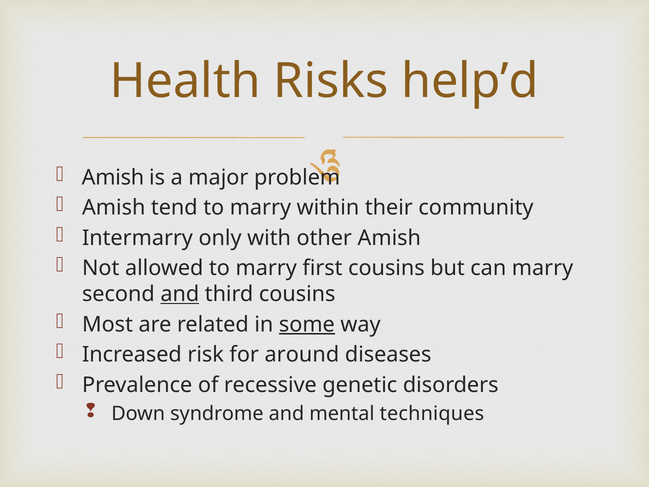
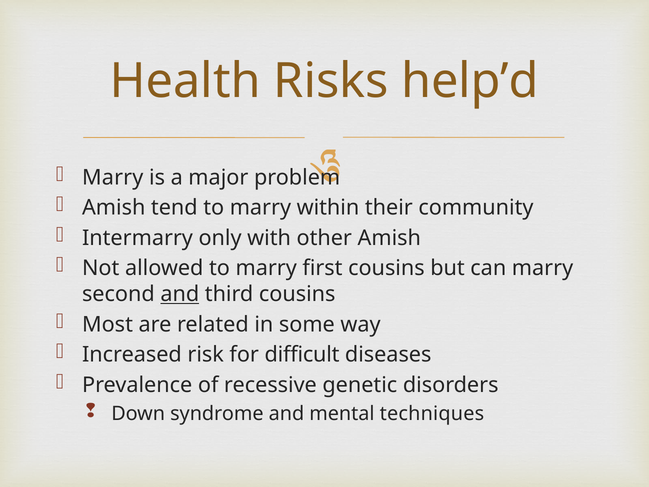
Amish: Amish -> Marry (113, 177)
some underline: present -> none (307, 324)
around: around -> difficult (302, 355)
